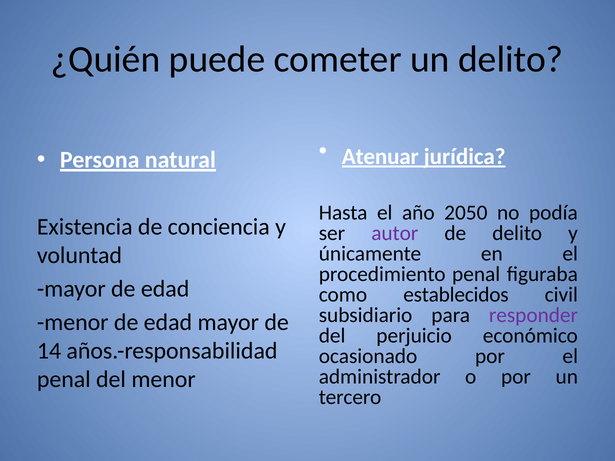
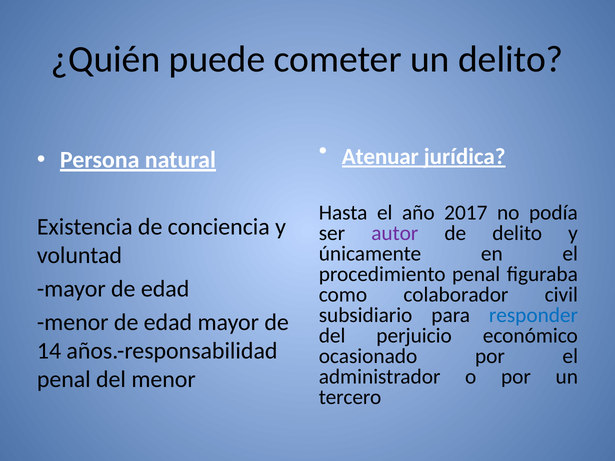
2050: 2050 -> 2017 (466, 213)
establecidos: establecidos -> colaborador (456, 295)
responder colour: purple -> blue (533, 315)
